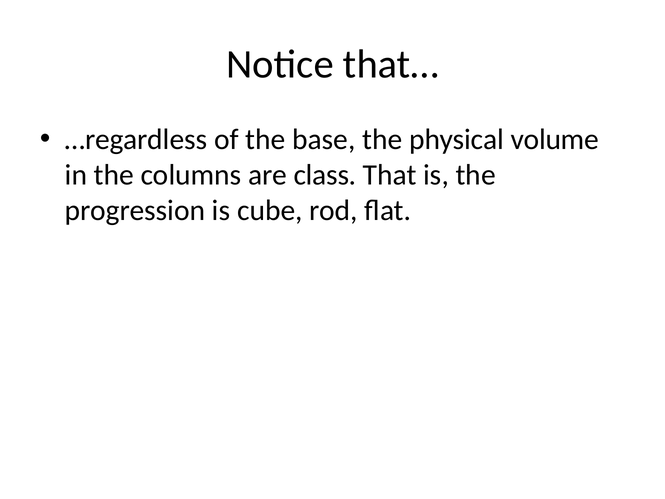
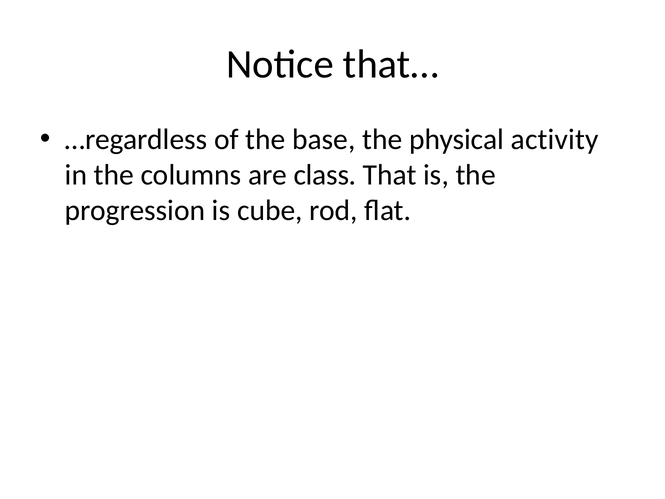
volume: volume -> activity (555, 140)
